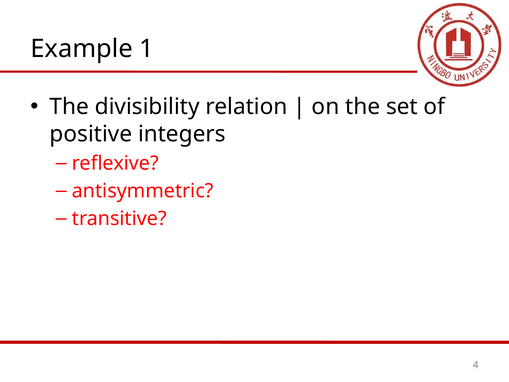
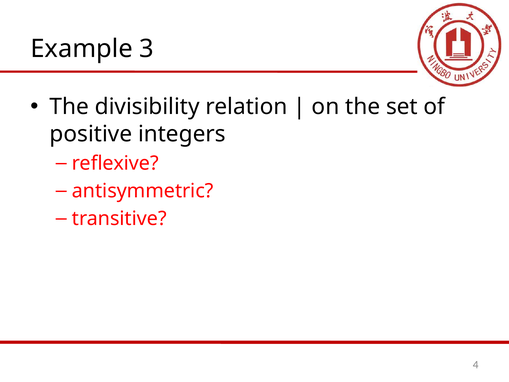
1: 1 -> 3 (147, 49)
